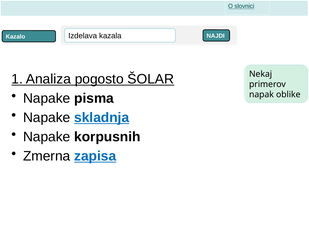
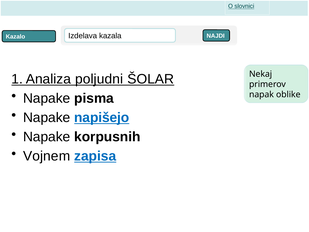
pogosto: pogosto -> poljudni (99, 79)
skladnja: skladnja -> napišejo (102, 117)
Zmerna: Zmerna -> Vojnem (47, 156)
